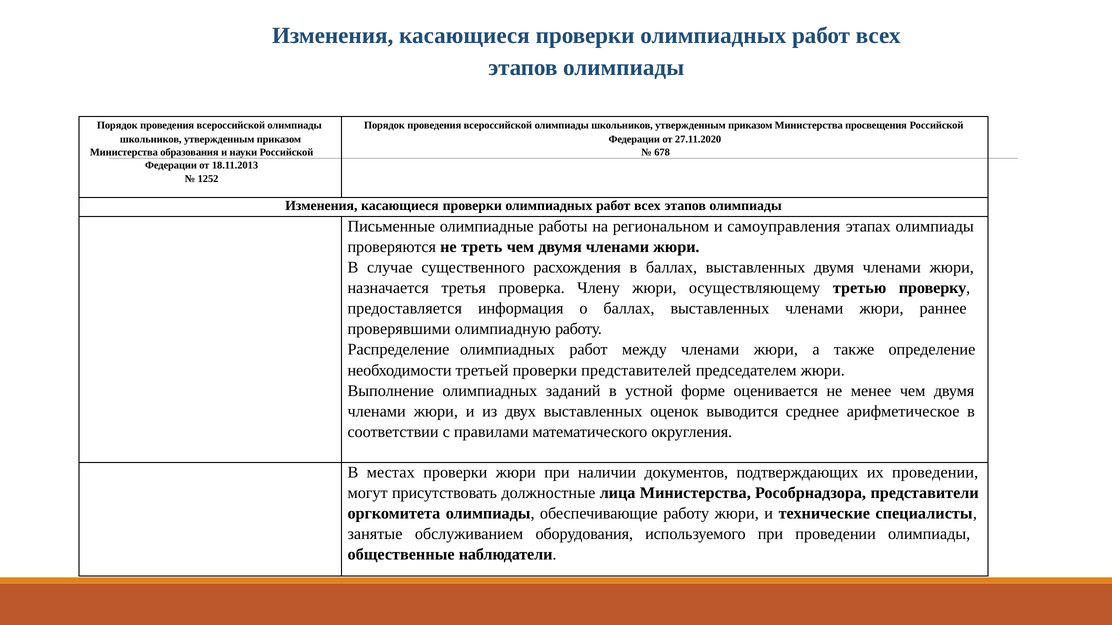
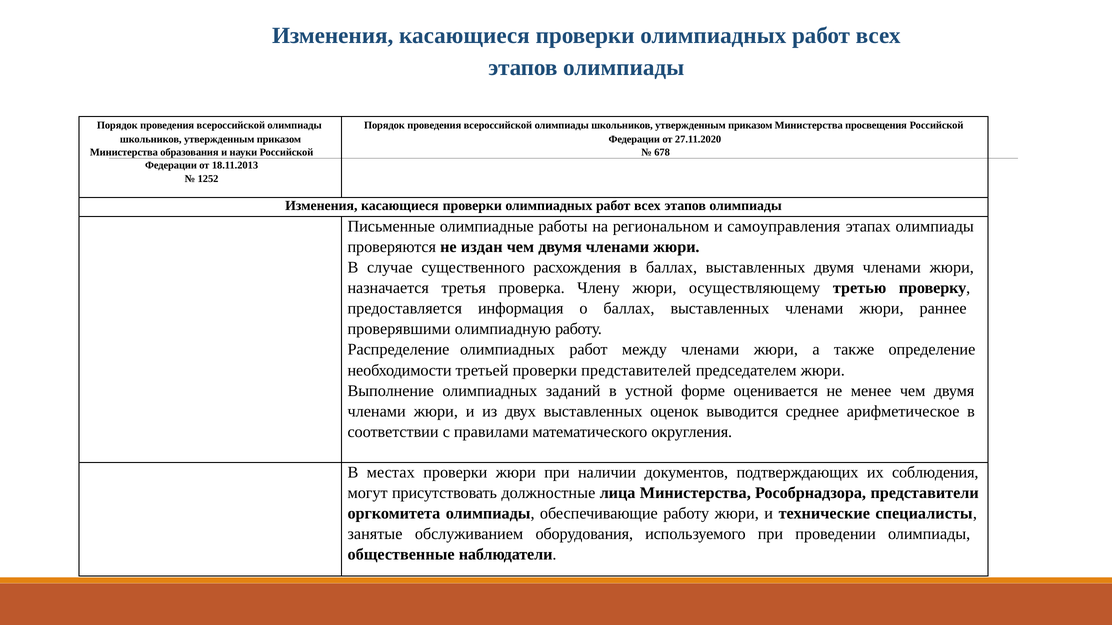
треть: треть -> издан (482, 247)
их проведении: проведении -> соблюдения (935, 473)
